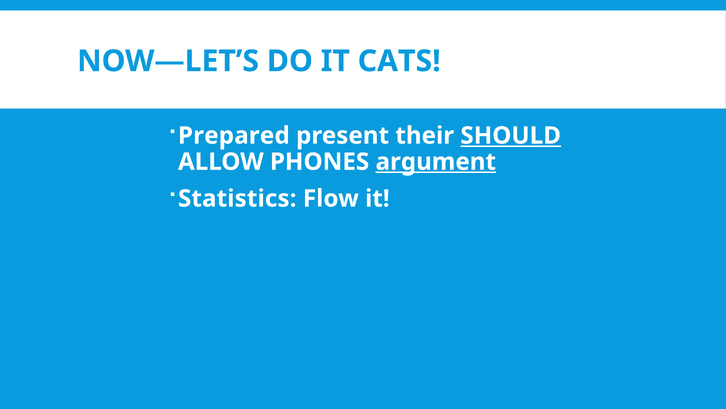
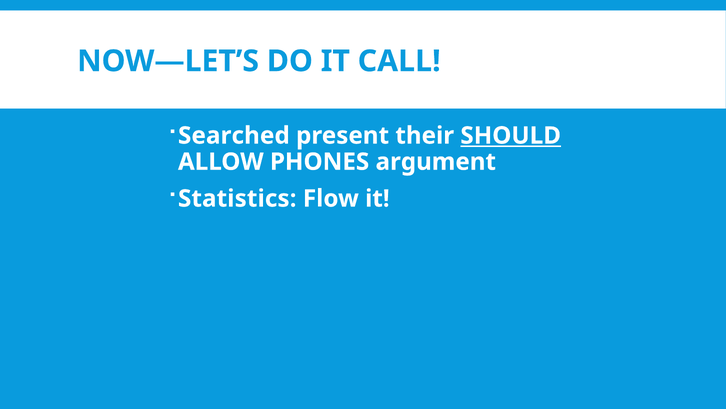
CATS: CATS -> CALL (399, 61)
Prepared: Prepared -> Searched (234, 135)
argument underline: present -> none (436, 162)
